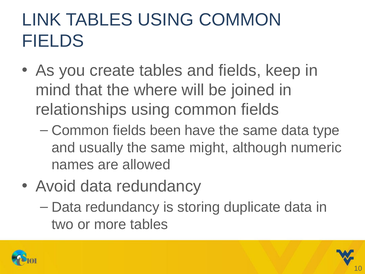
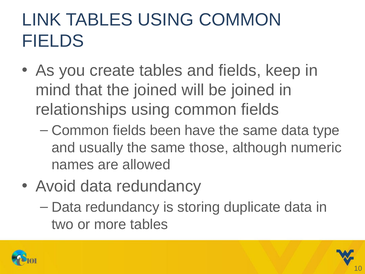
the where: where -> joined (156, 90)
might: might -> those (209, 147)
